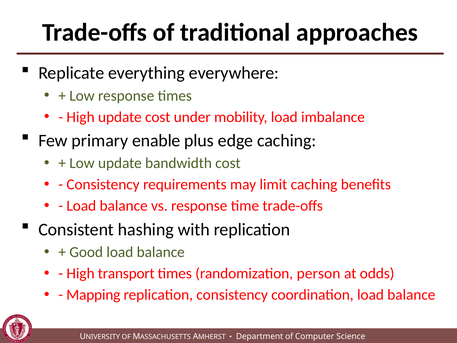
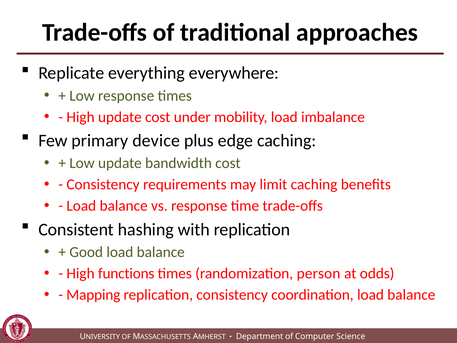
enable: enable -> device (156, 140)
transport: transport -> functions (126, 273)
